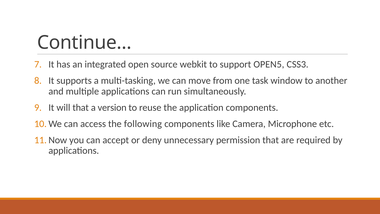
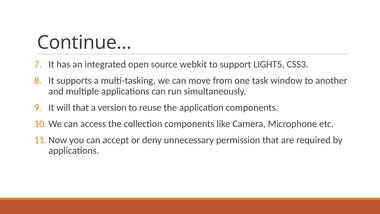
OPEN5: OPEN5 -> LIGHT5 (269, 64)
following: following -> collection (143, 124)
